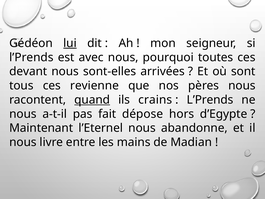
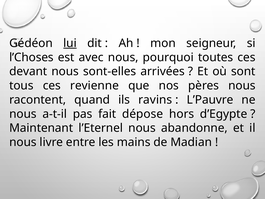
l’Prends: l’Prends -> l’Choses (31, 57)
quand underline: present -> none (92, 100)
crains: crains -> ravins (155, 100)
L’Prends: L’Prends -> L’Pauvre (210, 100)
